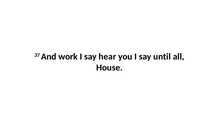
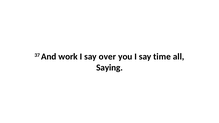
hear: hear -> over (107, 57)
until: until -> time (162, 57)
House: House -> Saying (110, 68)
